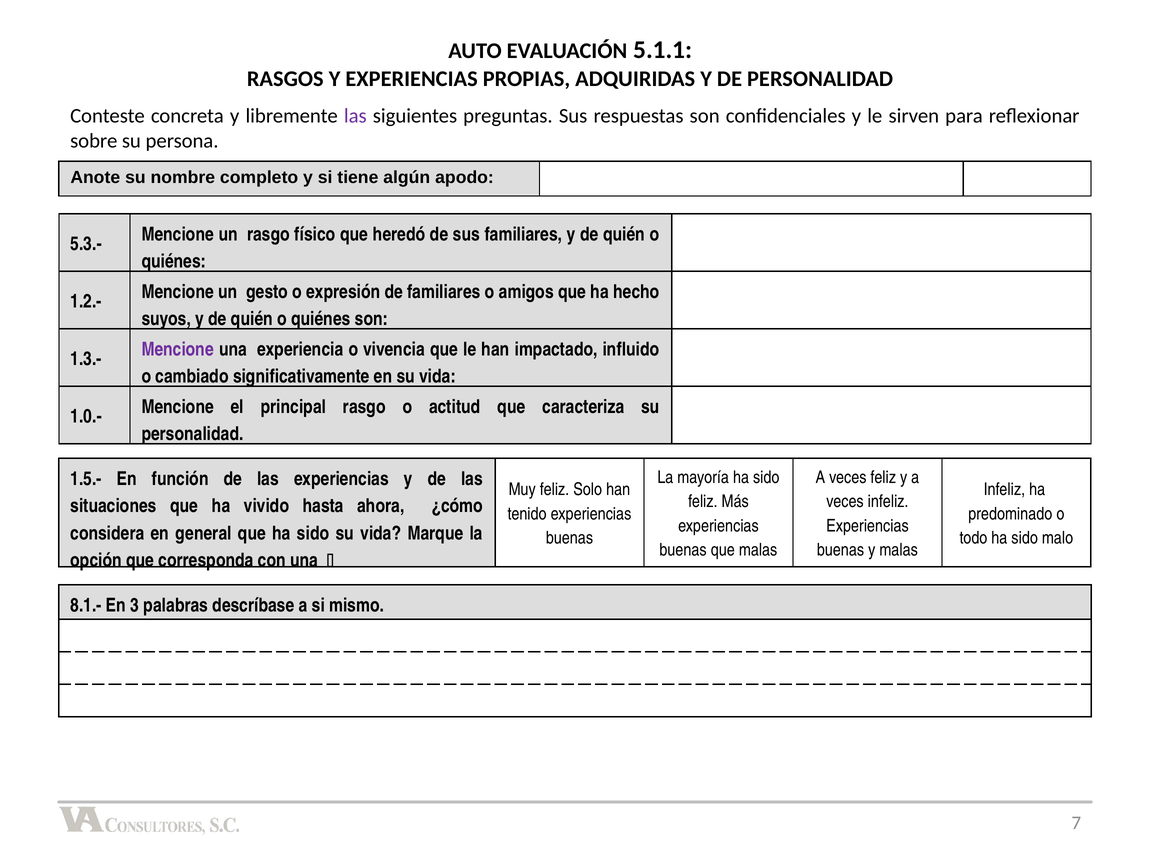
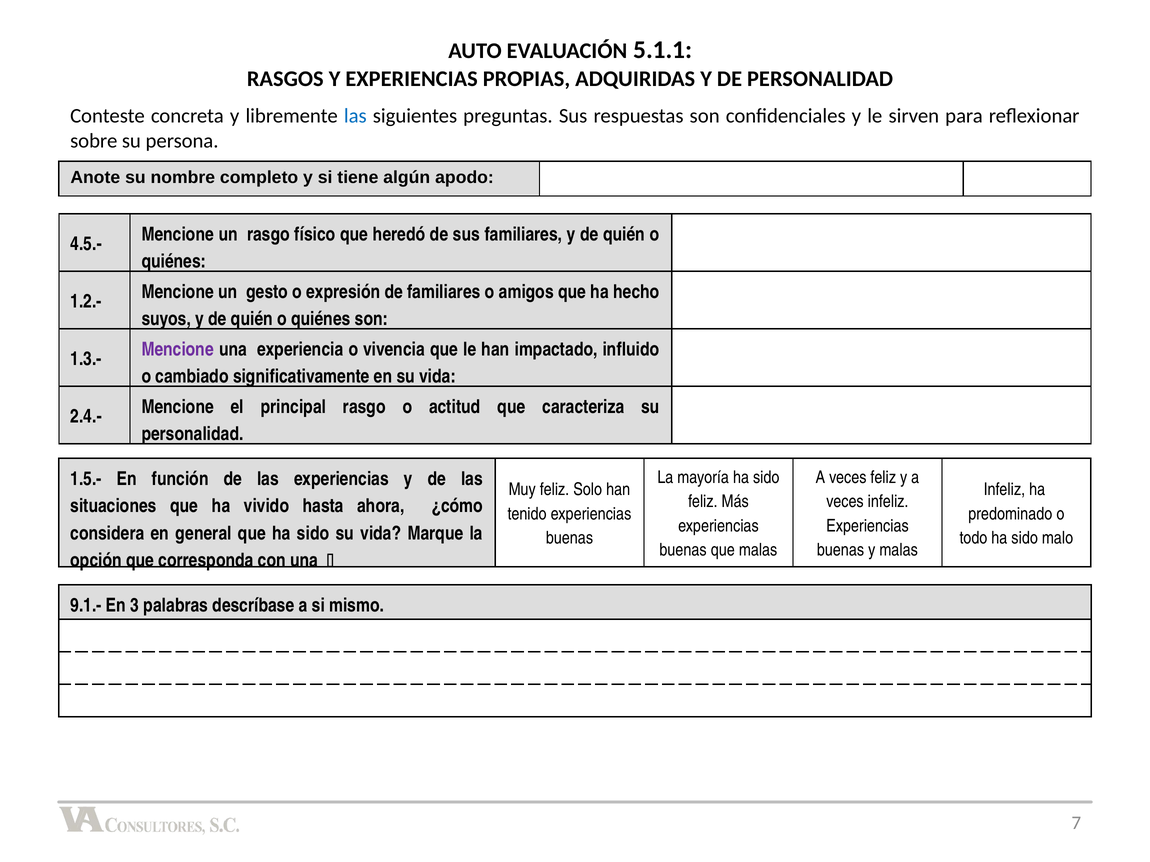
las colour: purple -> blue (355, 116)
5.3.-: 5.3.- -> 4.5.- (86, 244)
1.0.-: 1.0.- -> 2.4.- (86, 417)
8.1.-: 8.1.- -> 9.1.- (86, 606)
